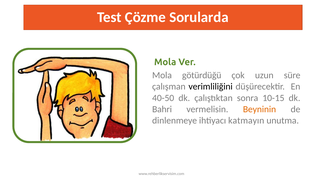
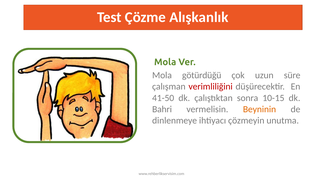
Sorularda: Sorularda -> Alışkanlık (199, 17)
verimliliğini colour: black -> red (211, 86)
40-50: 40-50 -> 41-50 (163, 98)
katmayın: katmayın -> çözmeyin (246, 120)
